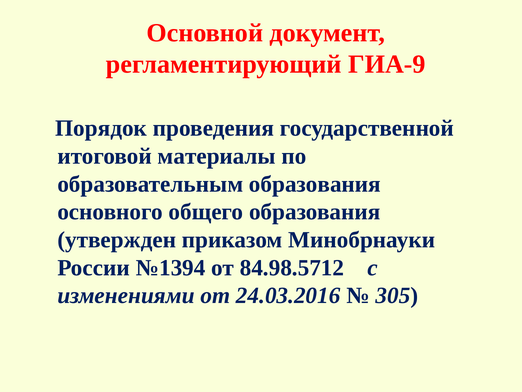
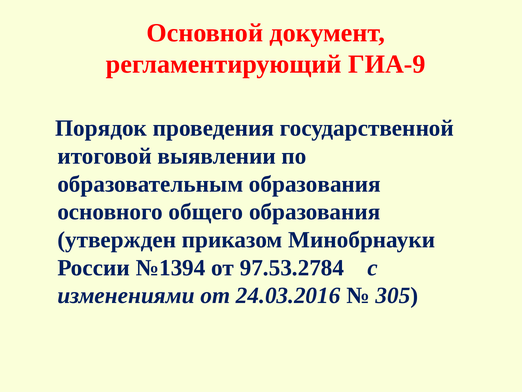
материалы: материалы -> выявлении (217, 156)
84.98.5712: 84.98.5712 -> 97.53.2784 (292, 267)
